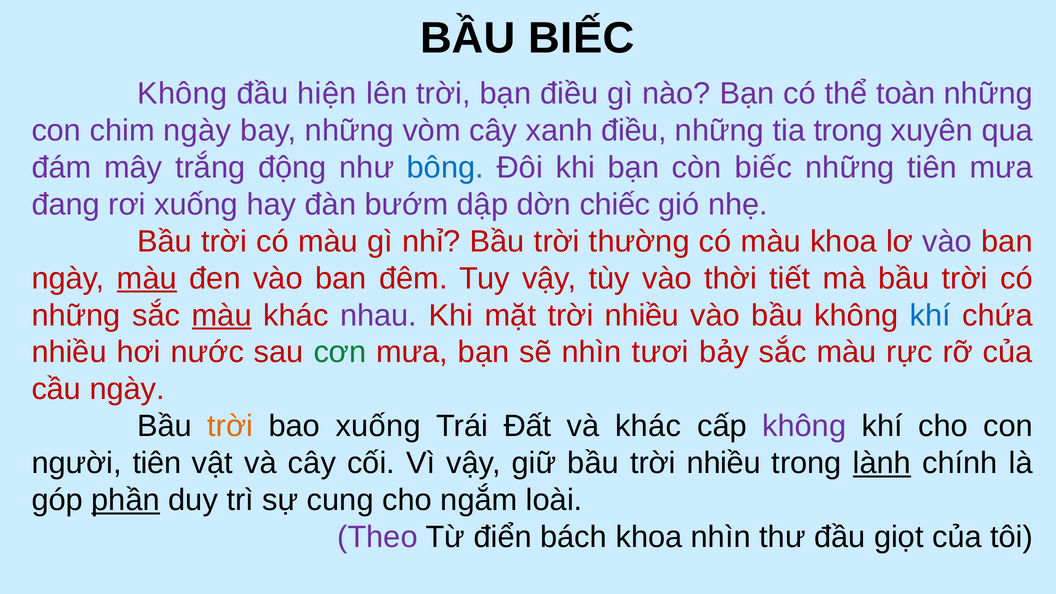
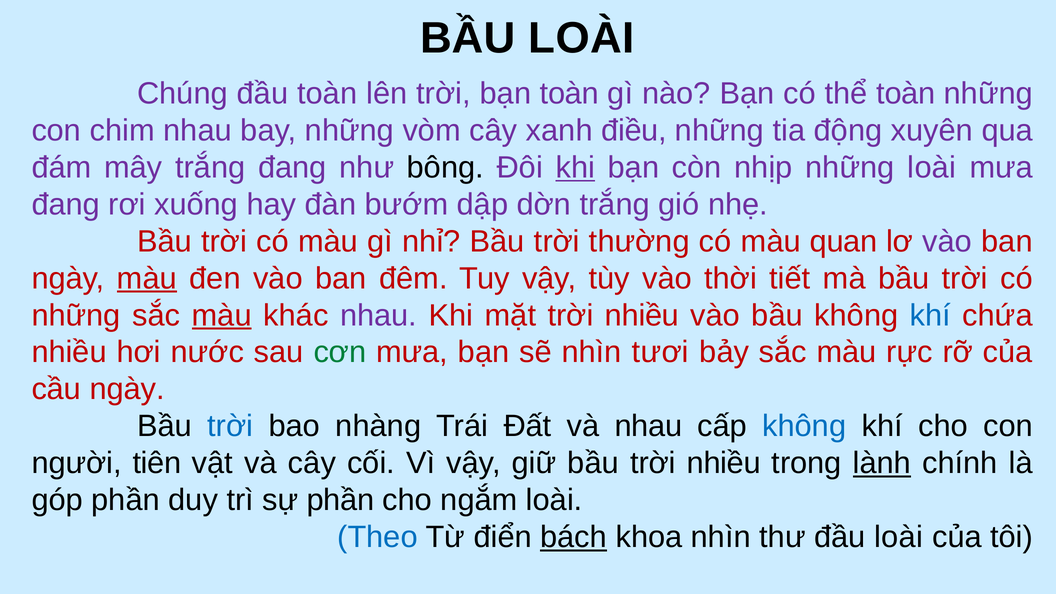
BẦU BIẾC: BIẾC -> LOÀI (581, 38)
Không: Không -> Chúng (182, 94)
đầu hiện: hiện -> toàn (327, 94)
bạn điều: điều -> toàn (569, 94)
chim ngày: ngày -> nhau (198, 131)
tia trong: trong -> động (848, 131)
trắng động: động -> đang (292, 168)
bông colour: blue -> black (445, 168)
khi underline: none -> present (575, 168)
còn biếc: biếc -> nhịp (763, 168)
những tiên: tiên -> loài (932, 168)
dờn chiếc: chiếc -> trắng (615, 204)
màu khoa: khoa -> quan (844, 241)
trời colour: orange -> blue (230, 426)
bao xuống: xuống -> nhàng (378, 426)
và khác: khác -> nhau (648, 426)
không colour: purple -> blue (804, 426)
phần underline: present -> none (126, 500)
sự cung: cung -> phần (340, 500)
Theo colour: purple -> blue (378, 537)
bách underline: none -> present (574, 537)
đầu giọt: giọt -> loài (899, 537)
